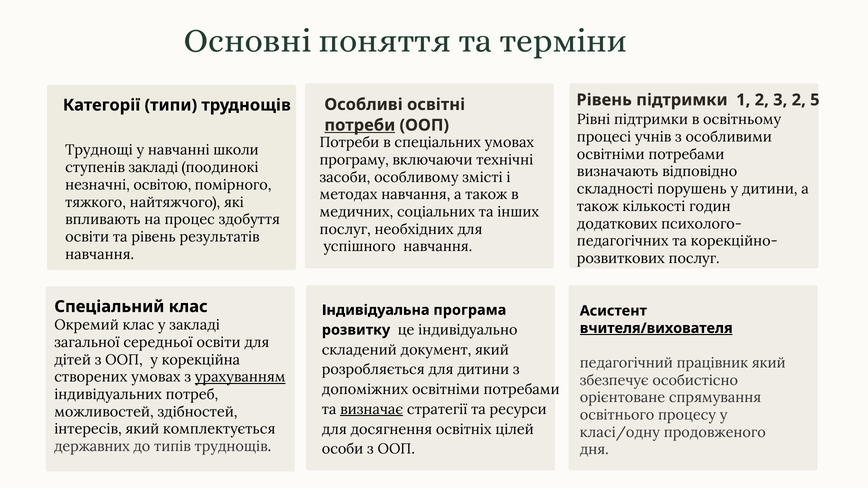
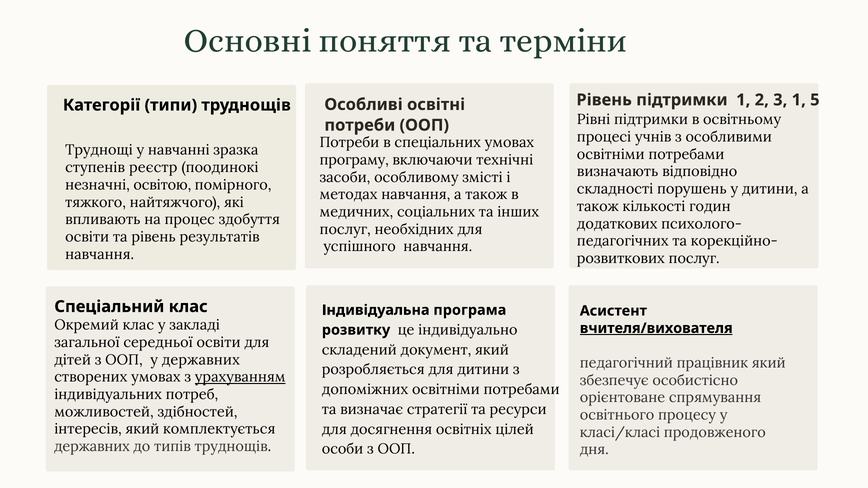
3 2: 2 -> 1 (799, 100)
потреби underline: present -> none (360, 125)
школи: школи -> зразка (236, 150)
ступенів закладі: закладі -> реєстр (153, 168)
у корекційна: корекційна -> державних (201, 360)
визначає underline: present -> none (372, 410)
класі/одну: класі/одну -> класі/класі (620, 433)
